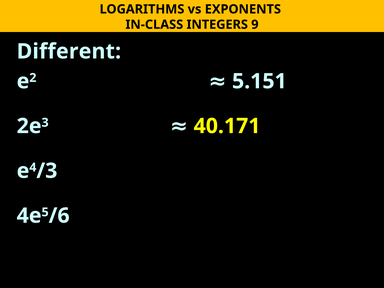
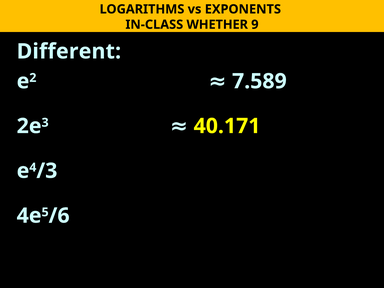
INTEGERS: INTEGERS -> WHETHER (217, 25)
5.151: 5.151 -> 7.589 (259, 81)
